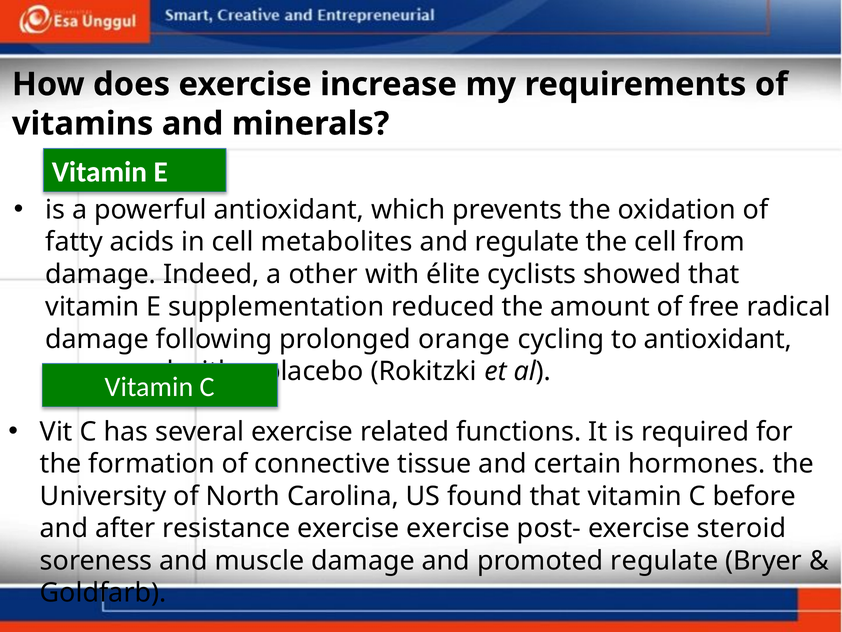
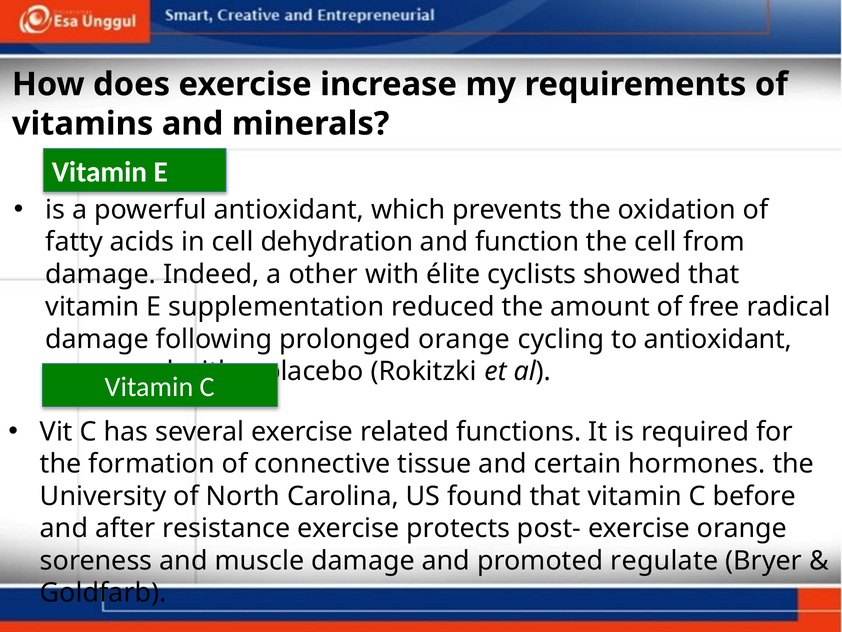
metabolites: metabolites -> dehydration (337, 242)
and regulate: regulate -> function (527, 242)
exercise exercise: exercise -> protects (458, 528)
exercise steroid: steroid -> orange (742, 528)
